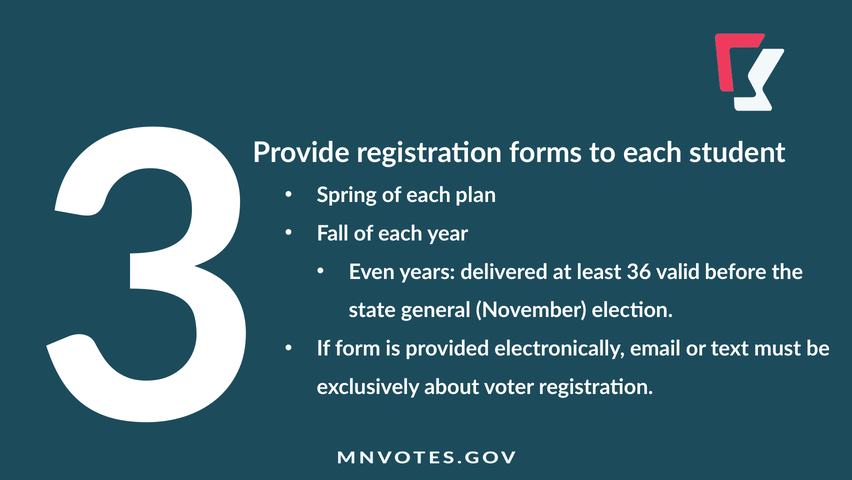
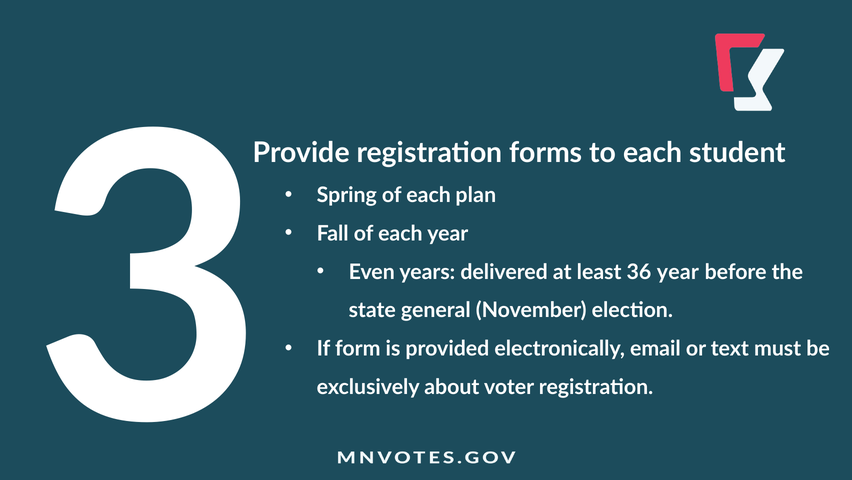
36 valid: valid -> year (678, 272)
